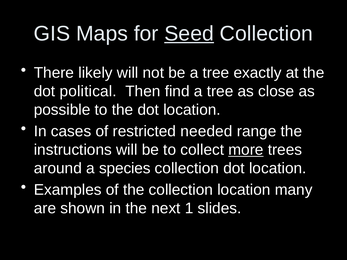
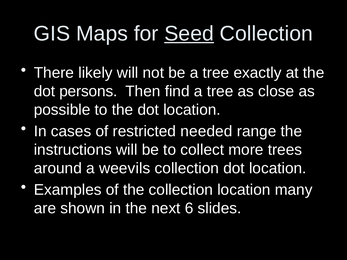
political: political -> persons (88, 91)
more underline: present -> none (246, 150)
species: species -> weevils (125, 168)
1: 1 -> 6 (189, 209)
